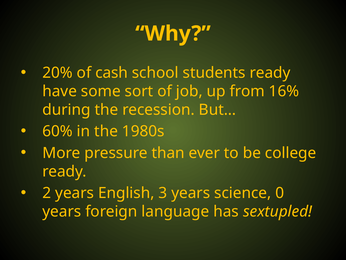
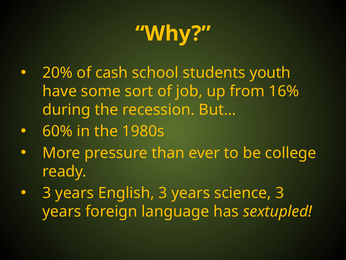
students ready: ready -> youth (270, 73)
2: 2 -> 3 (47, 193)
science 0: 0 -> 3 (280, 193)
